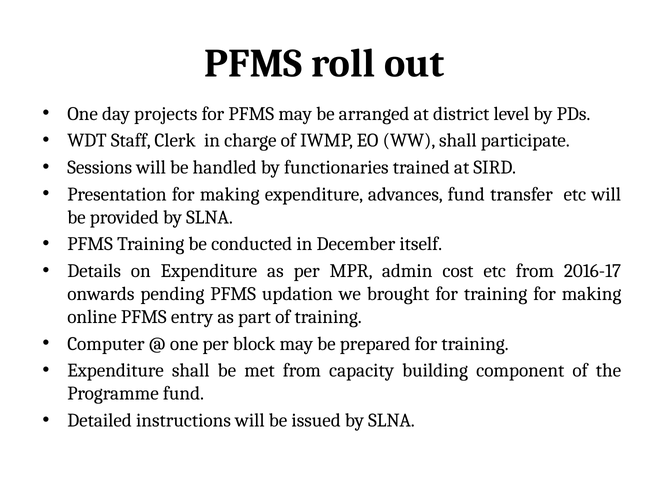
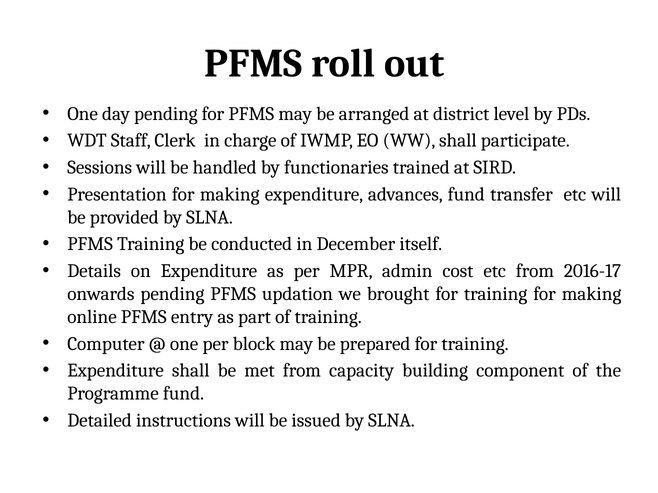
day projects: projects -> pending (166, 114)
